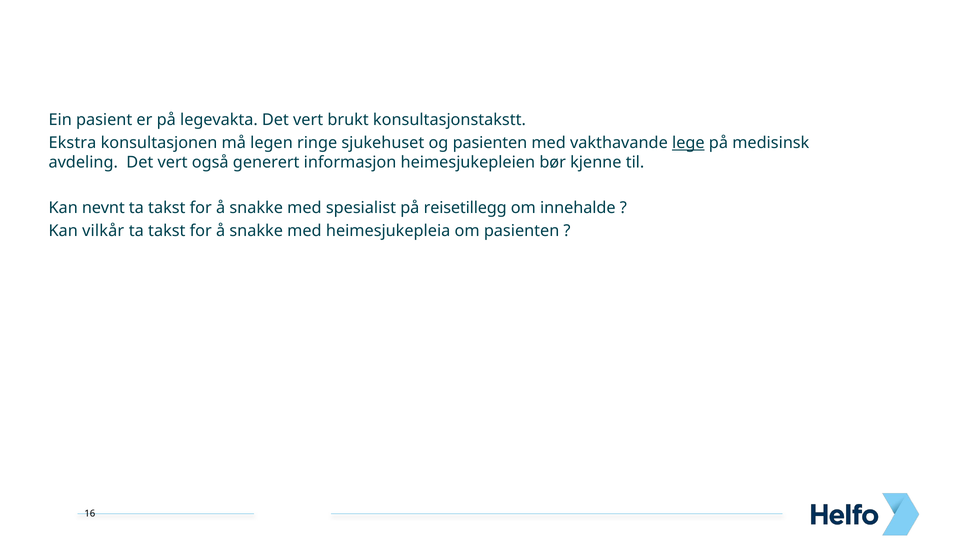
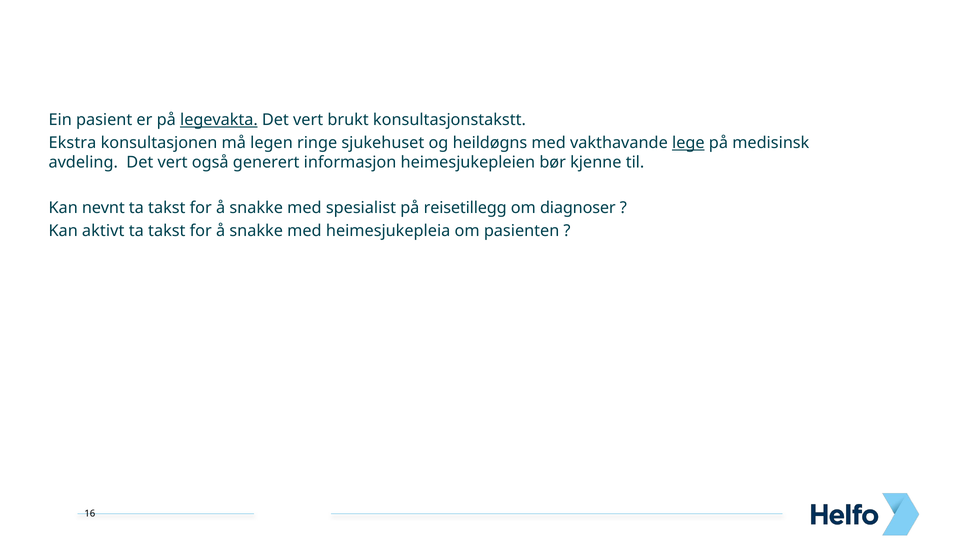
legevakta underline: none -> present (219, 120)
og pasienten: pasienten -> heildøgns (490, 143)
innehalde: innehalde -> diagnoser (578, 208)
vilkår: vilkår -> aktivt (103, 231)
